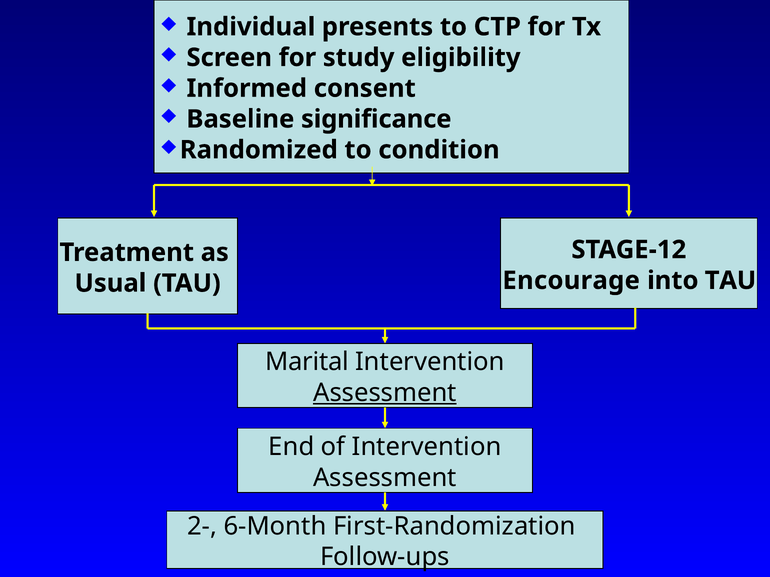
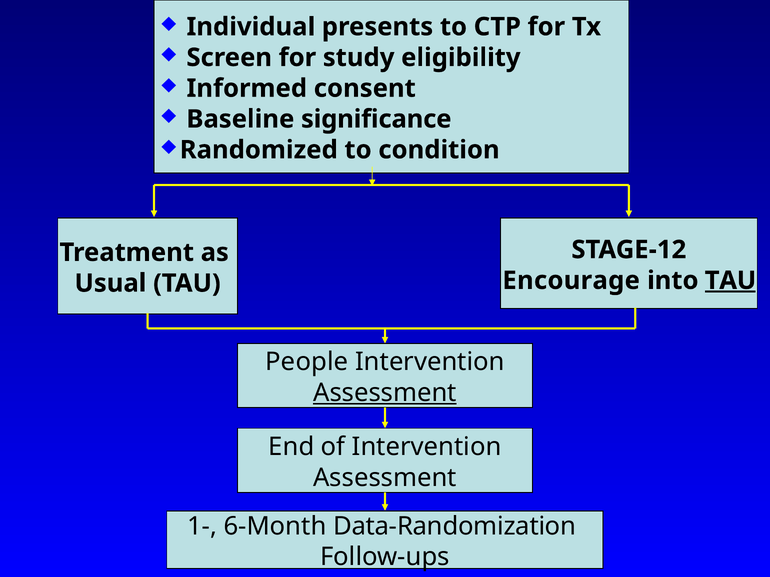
TAU underline: none -> present (730, 281)
Marital: Marital -> People (307, 362)
2-: 2- -> 1- (202, 527)
First-Randomization: First-Randomization -> Data-Randomization (455, 527)
